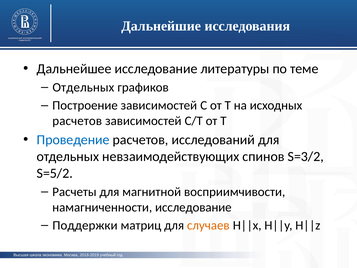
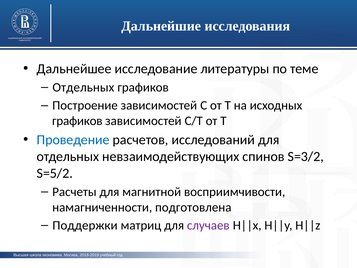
расчетов: расчетов -> графиков (77, 121)
намагниченности исследование: исследование -> подготовлена (193, 207)
случаев colour: orange -> purple (208, 225)
